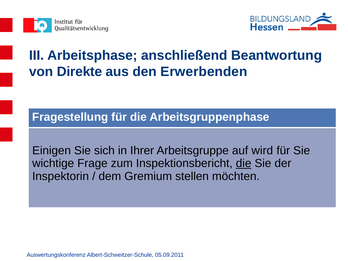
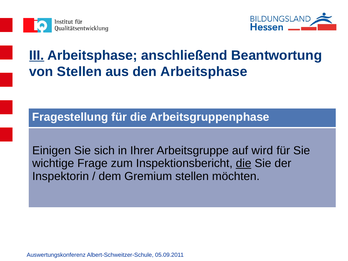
III underline: none -> present (37, 55)
von Direkte: Direkte -> Stellen (79, 72)
den Erwerbenden: Erwerbenden -> Arbeitsphase (204, 72)
